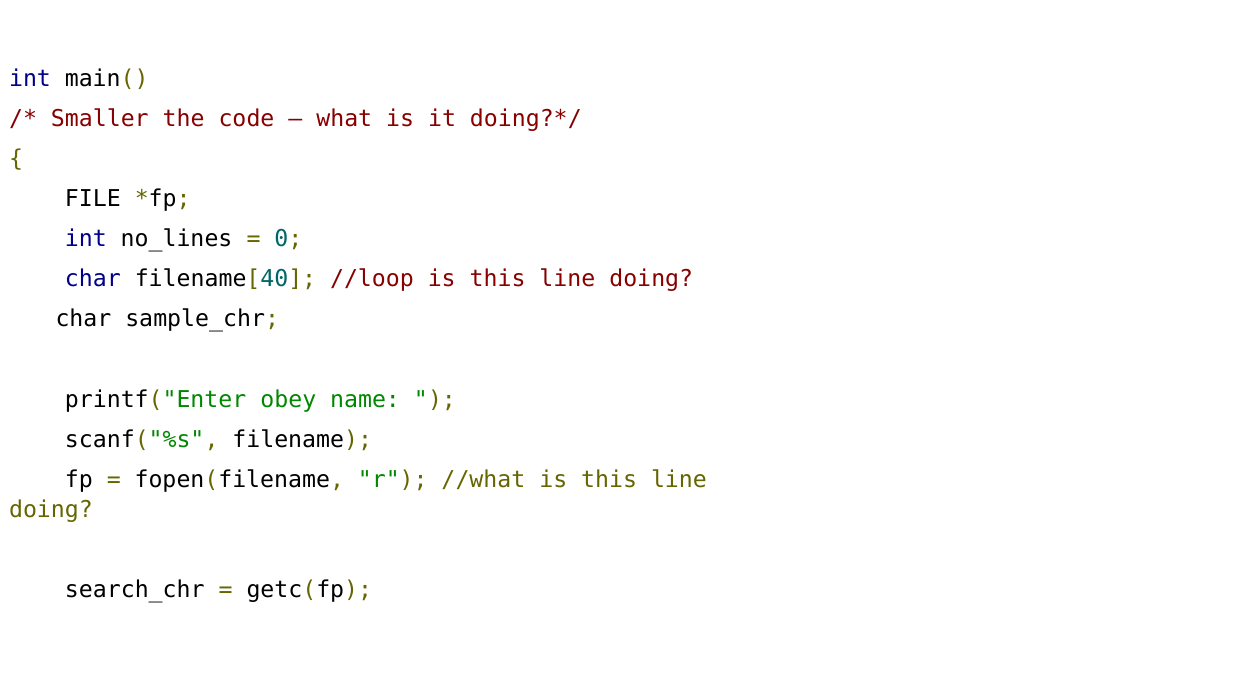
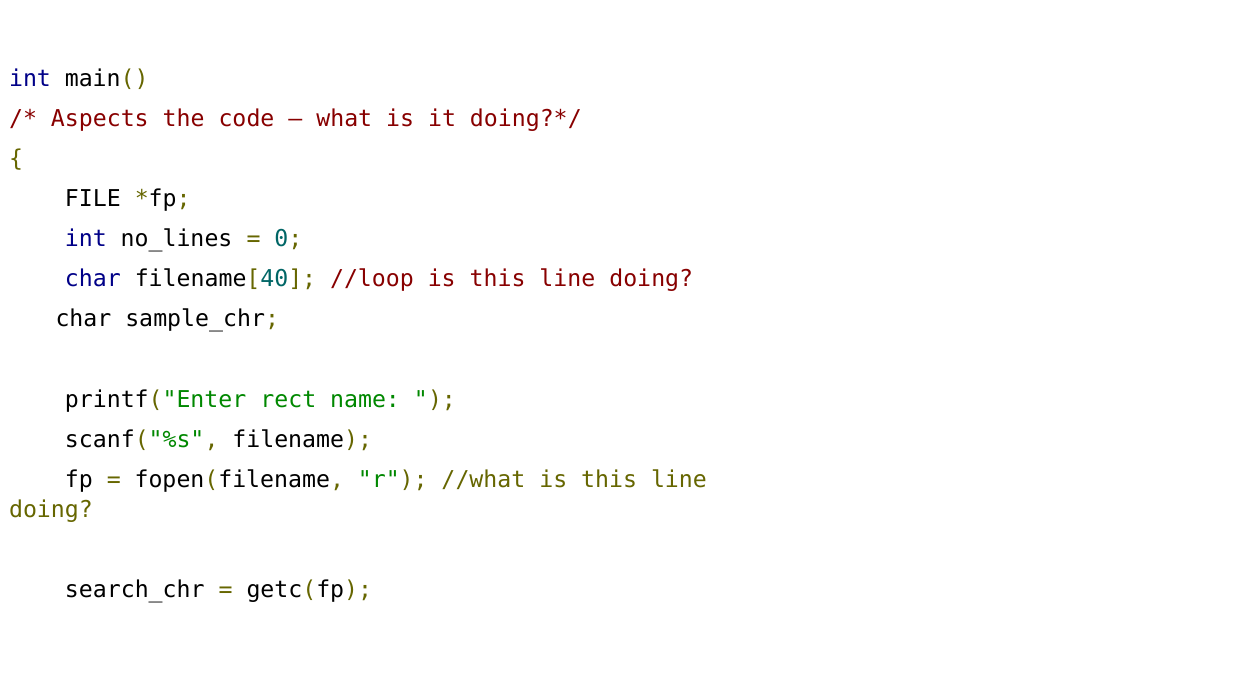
Smaller: Smaller -> Aspects (100, 119)
obey: obey -> rect (288, 400)
